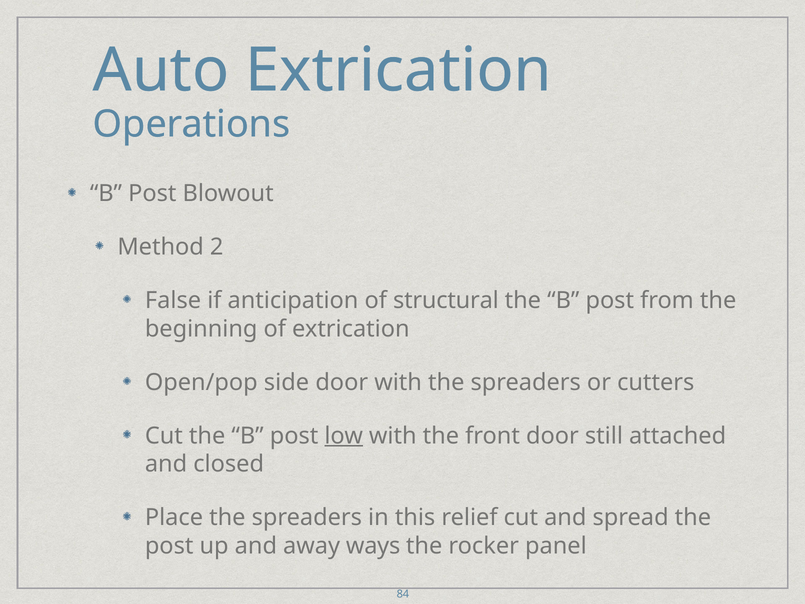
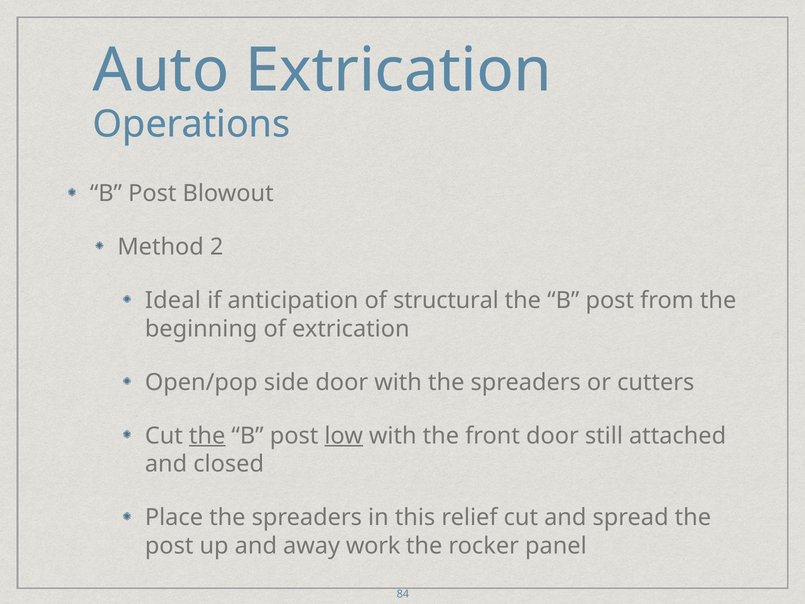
False: False -> Ideal (173, 300)
the underline: none -> present (207, 436)
ways: ways -> work (373, 546)
